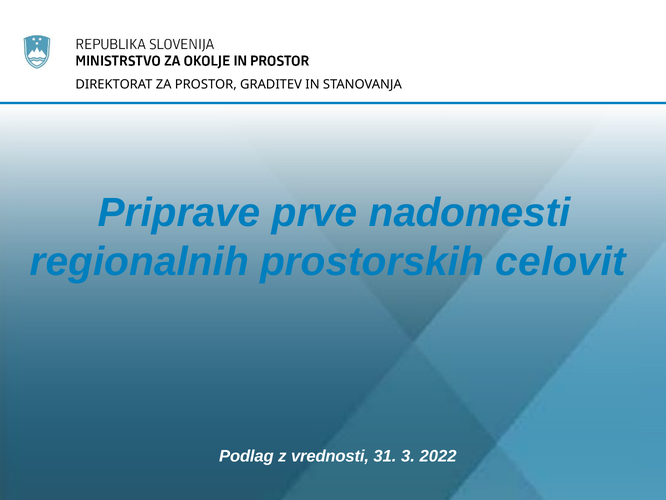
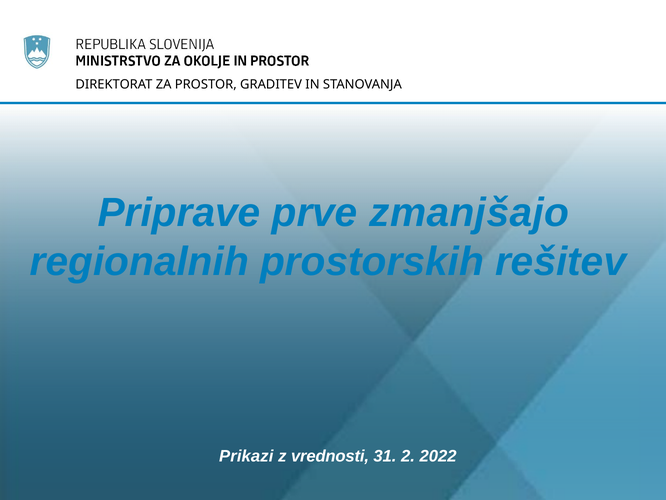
nadomesti: nadomesti -> zmanjšajo (469, 213)
celovit: celovit -> rešitev (561, 261)
Podlag: Podlag -> Prikazi (246, 456)
3: 3 -> 2 (408, 456)
